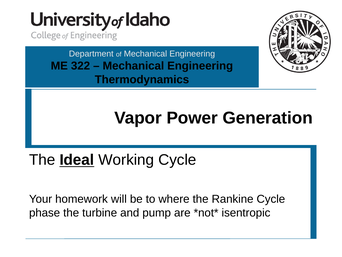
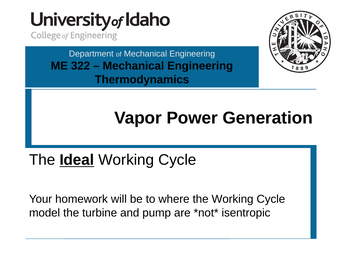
the Rankine: Rankine -> Working (233, 199)
phase: phase -> model (45, 213)
